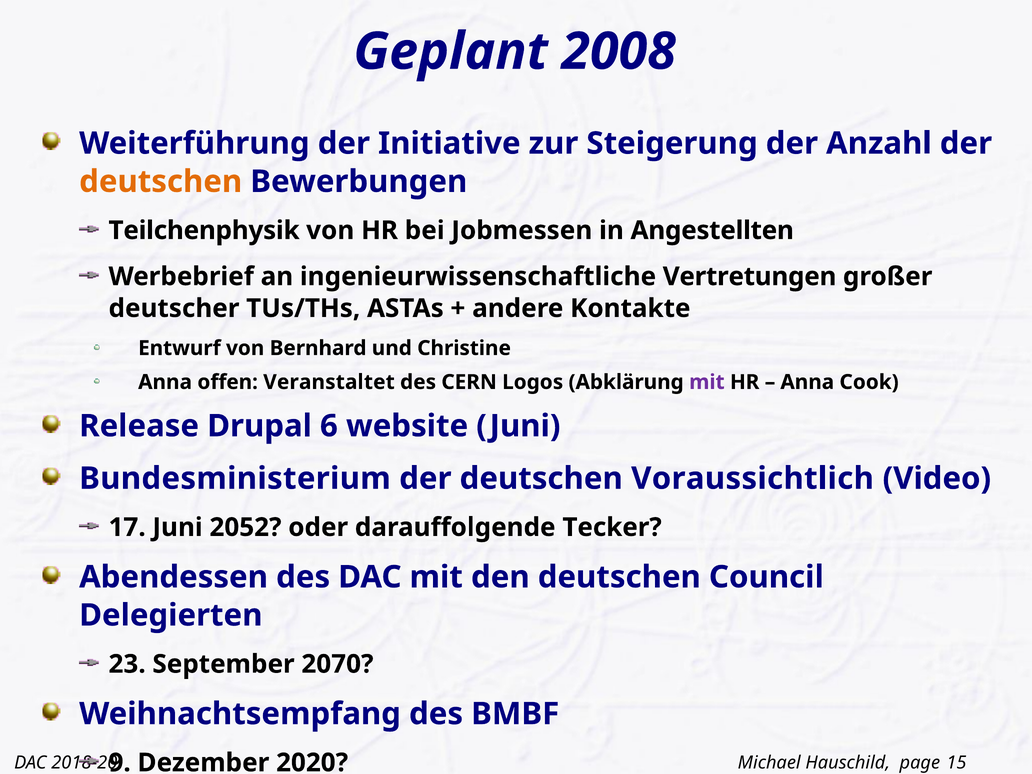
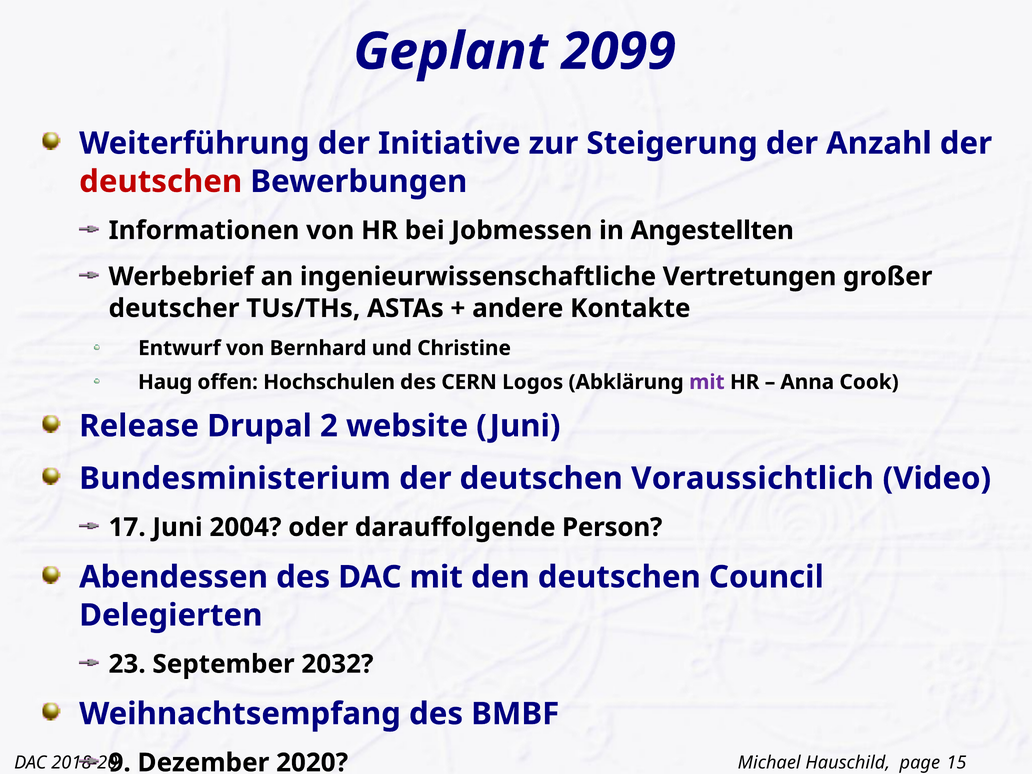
2008: 2008 -> 2099 (619, 52)
deutschen colour: orange -> red (161, 182)
Teilchenphysik: Teilchenphysik -> Informationen (204, 230)
Anna: Anna -> Haug (165, 382)
Veranstaltet: Veranstaltet -> Hochschulen (329, 382)
6: 6 -> 2 (329, 426)
2052: 2052 -> 2004 (245, 527)
Tecker: Tecker -> Person (612, 527)
2070: 2070 -> 2032 (337, 664)
